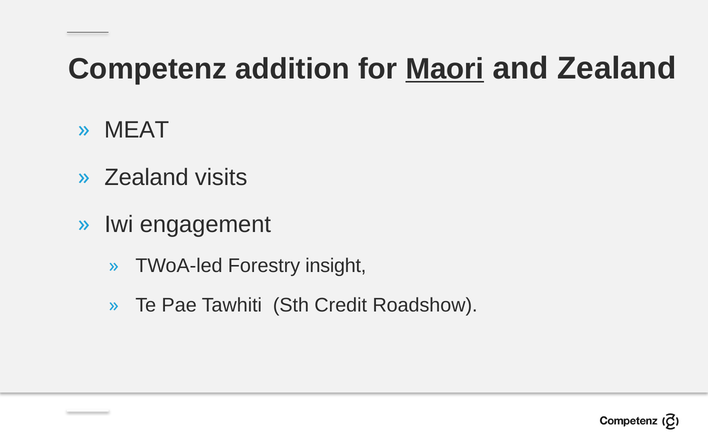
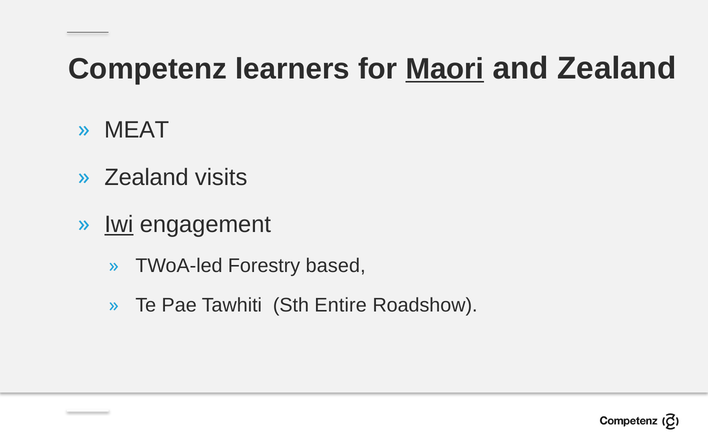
addition: addition -> learners (293, 69)
Iwi underline: none -> present (119, 224)
insight: insight -> based (336, 266)
Credit: Credit -> Entire (341, 305)
